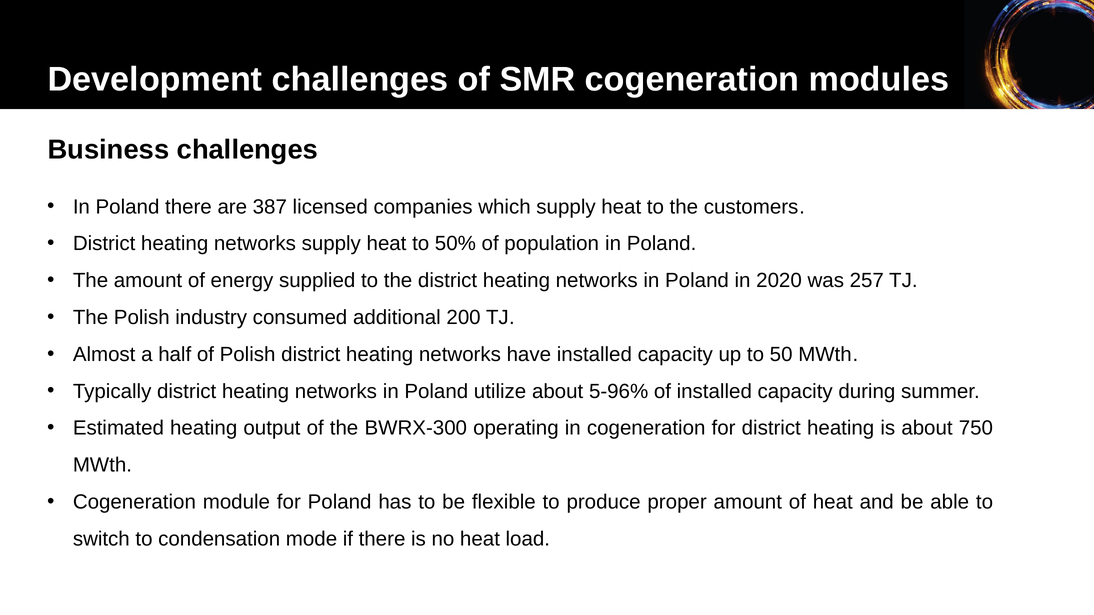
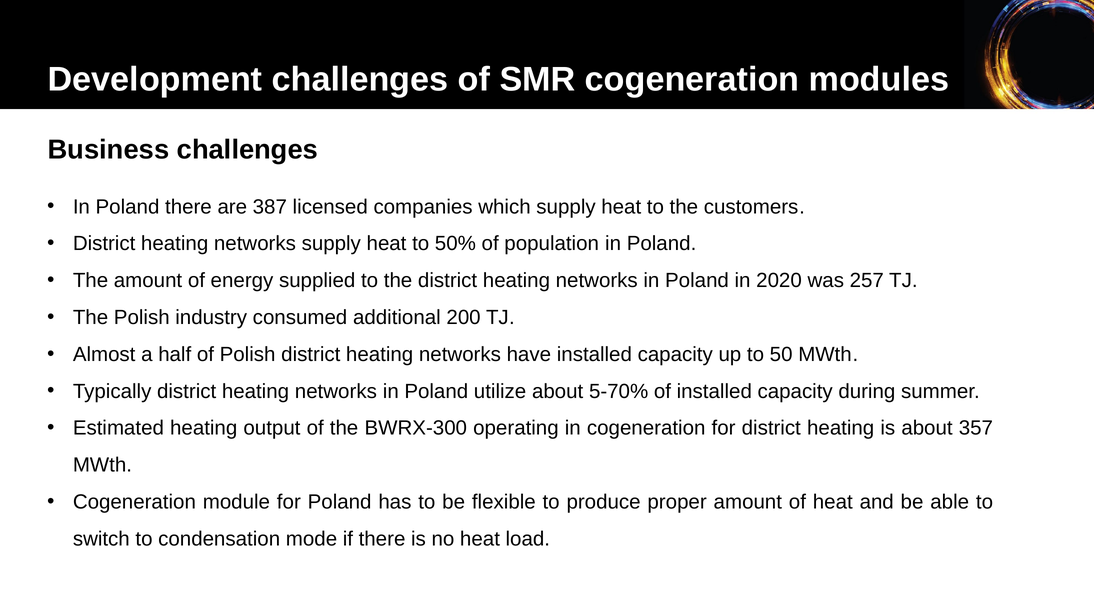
5-96%: 5-96% -> 5-70% (619, 391)
750: 750 -> 357 (976, 428)
